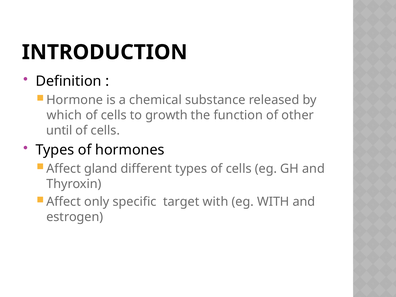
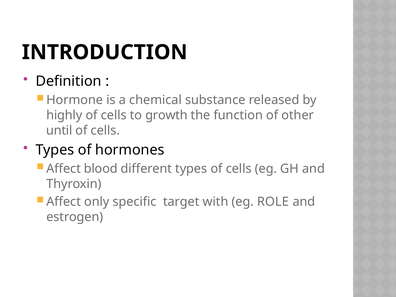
which: which -> highly (64, 115)
gland: gland -> blood (101, 169)
eg WITH: WITH -> ROLE (273, 202)
